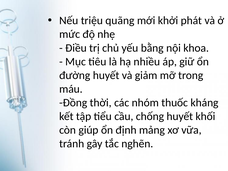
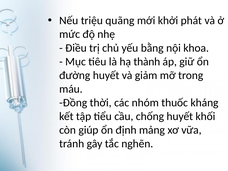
nhiều: nhiều -> thành (147, 62)
